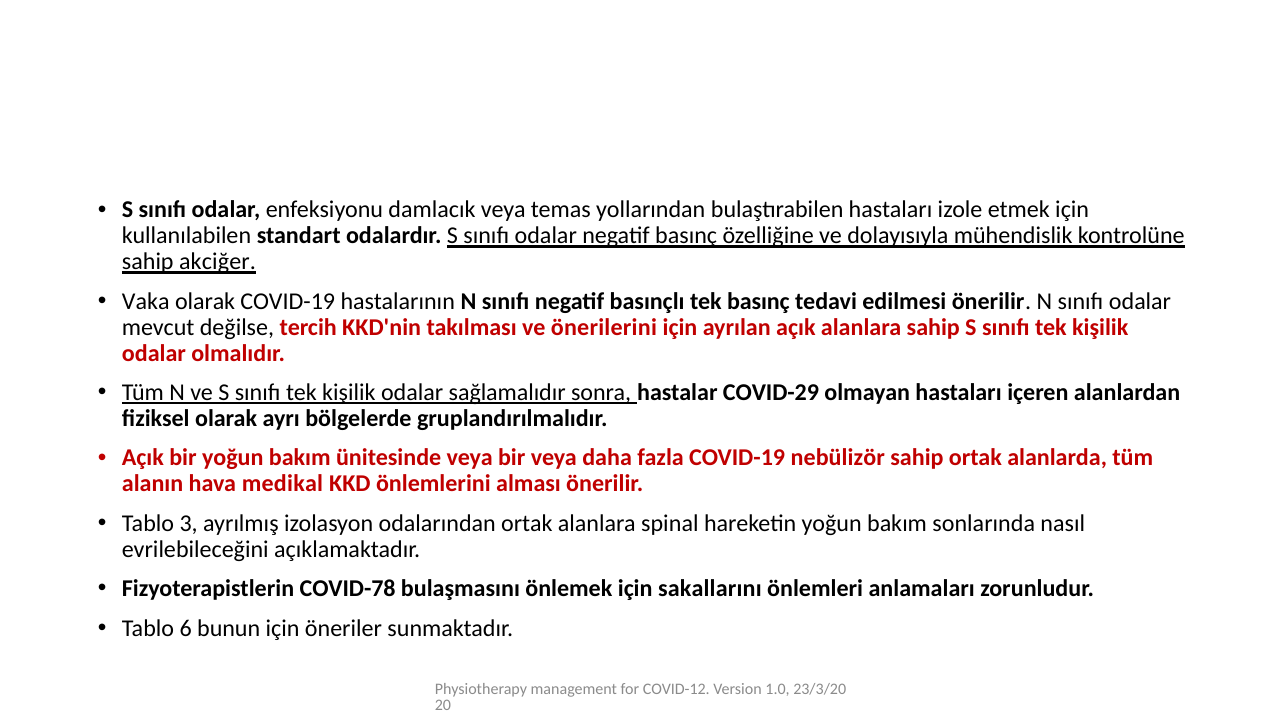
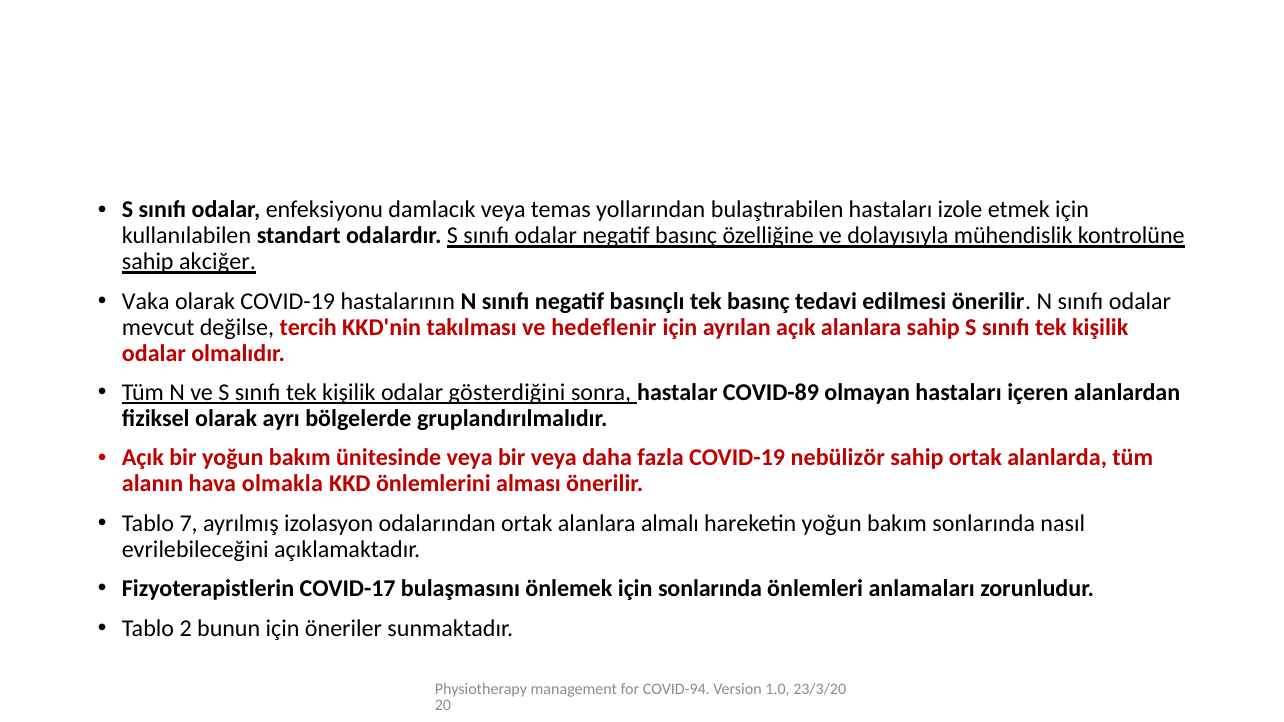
önerilerini: önerilerini -> hedeflenir (604, 327)
sağlamalıdır: sağlamalıdır -> gösterdiğini (507, 393)
COVID-29: COVID-29 -> COVID-89 (771, 393)
medikal: medikal -> olmakla (282, 484)
3: 3 -> 7 (189, 524)
spinal: spinal -> almalı (670, 524)
COVID-78: COVID-78 -> COVID-17 (348, 589)
için sakallarını: sakallarını -> sonlarında (710, 589)
6: 6 -> 2 (186, 628)
COVID-12: COVID-12 -> COVID-94 (676, 690)
